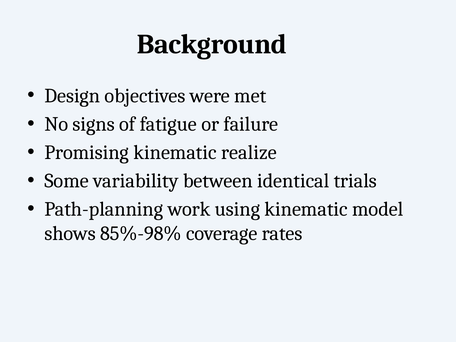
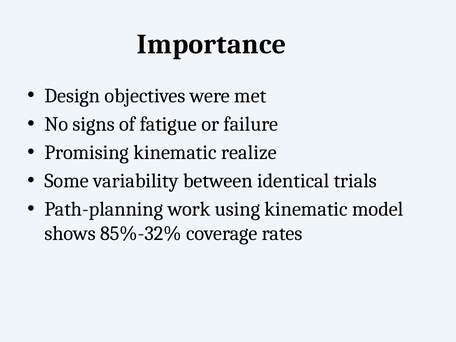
Background: Background -> Importance (212, 44)
85%-98%: 85%-98% -> 85%-32% (141, 234)
